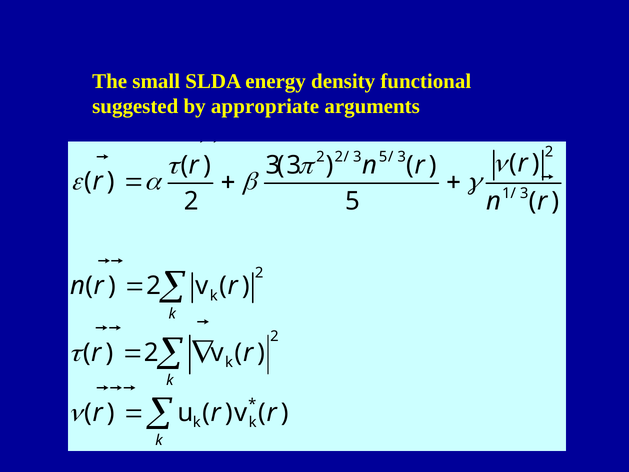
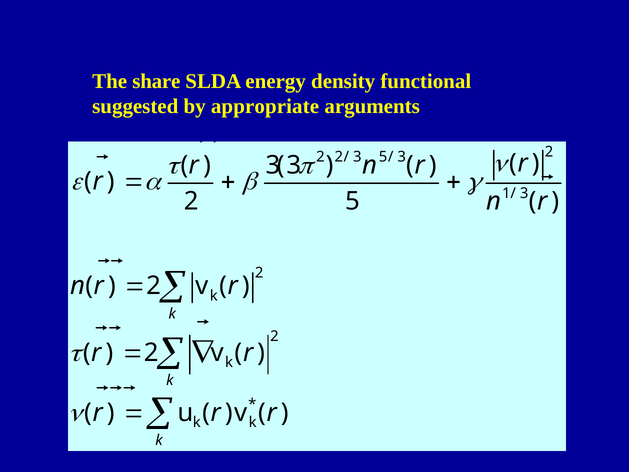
small: small -> share (156, 81)
